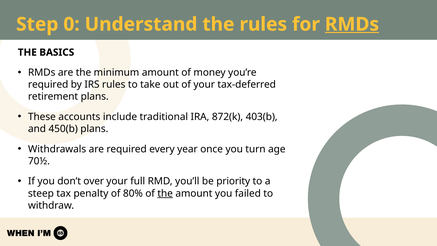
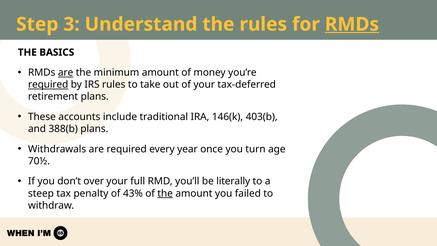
0: 0 -> 3 (72, 24)
are underline: none -> present (66, 73)
required underline: none -> present (48, 85)
872(k: 872(k -> 146(k (228, 117)
450(b: 450(b -> 388(b (63, 129)
priority: priority -> literally (233, 181)
80%: 80% -> 43% (133, 193)
